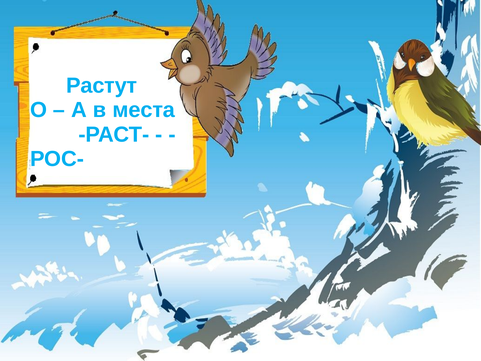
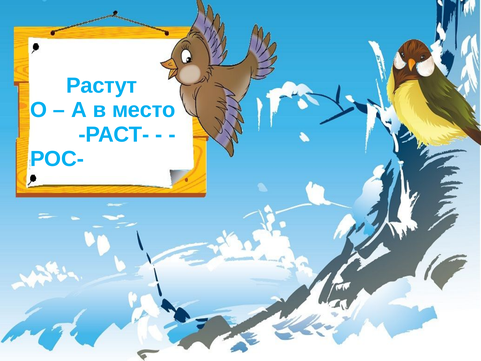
места: места -> место (144, 110)
